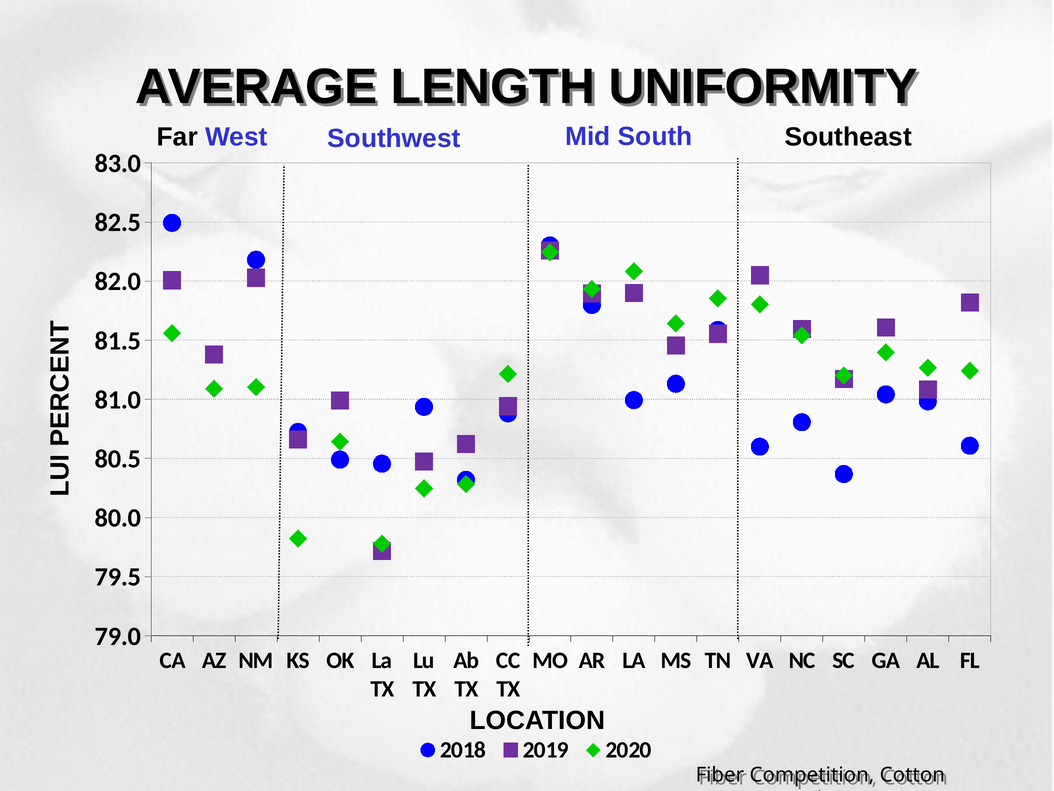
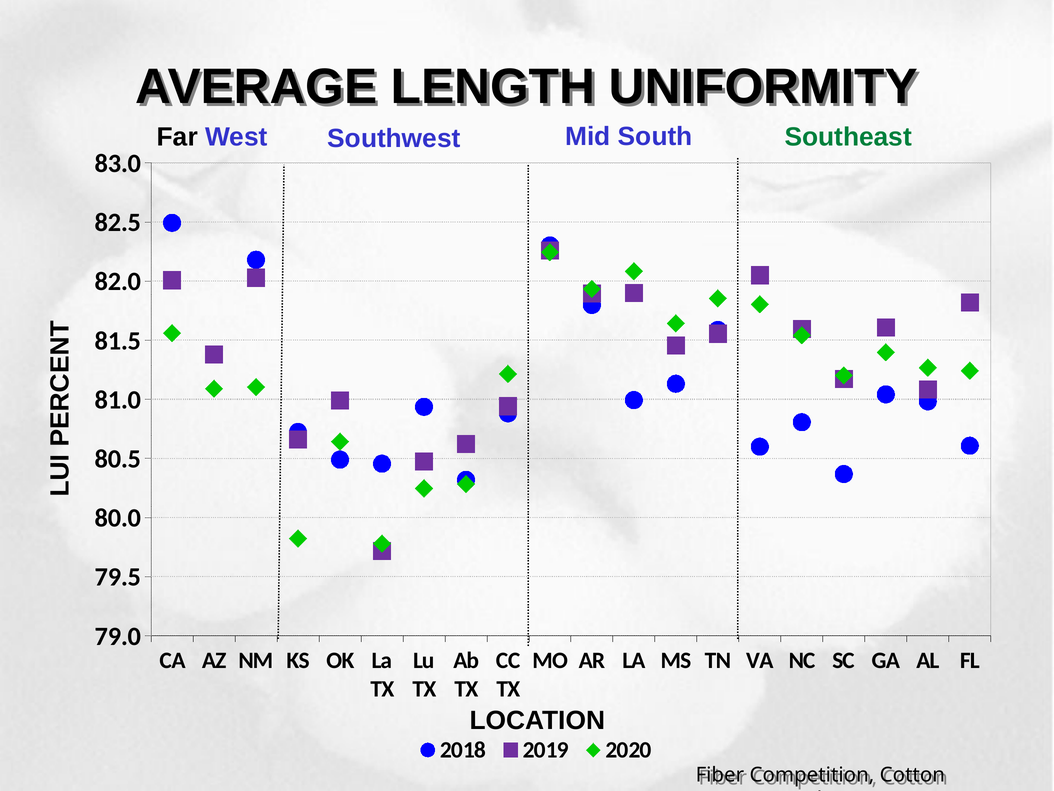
Southeast colour: black -> green (848, 137)
